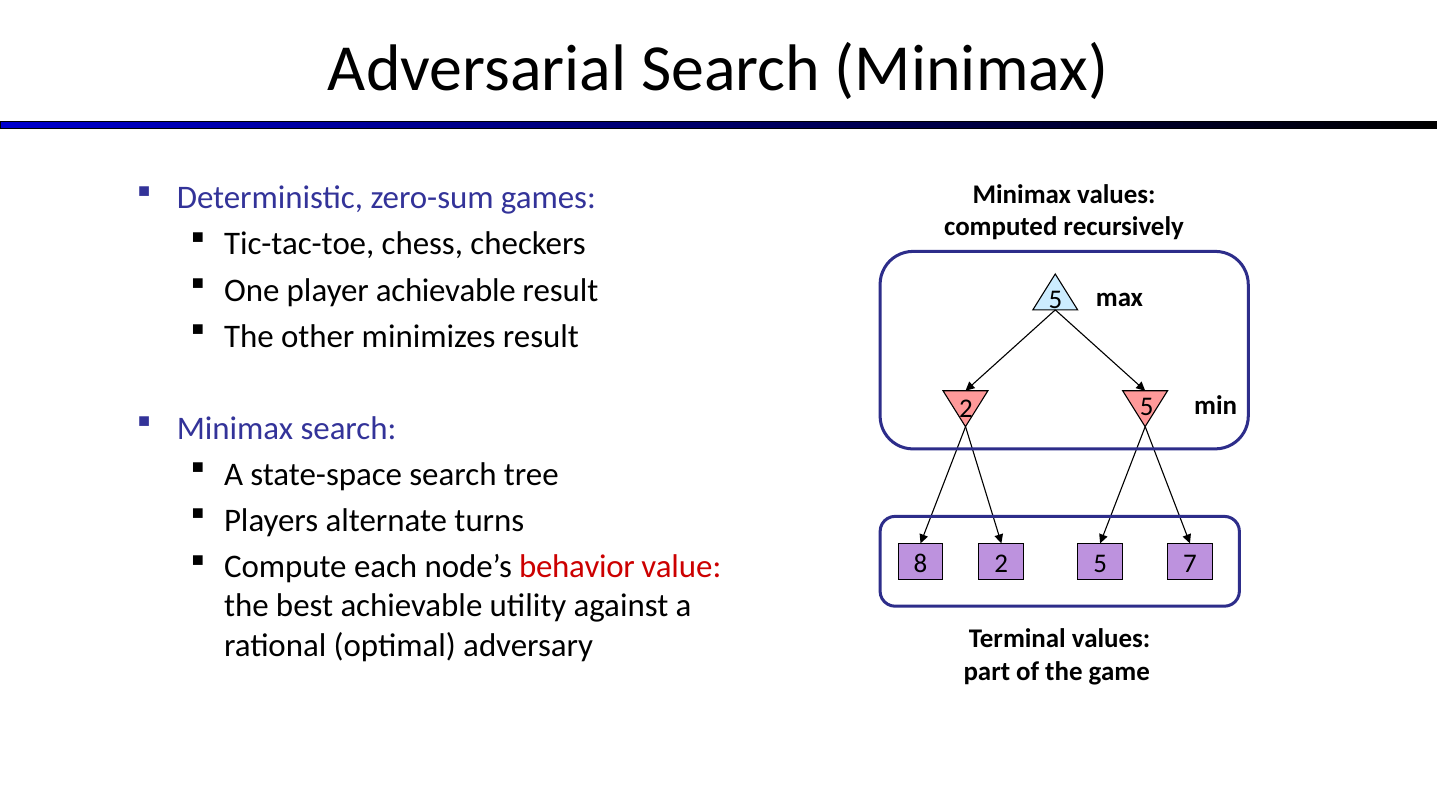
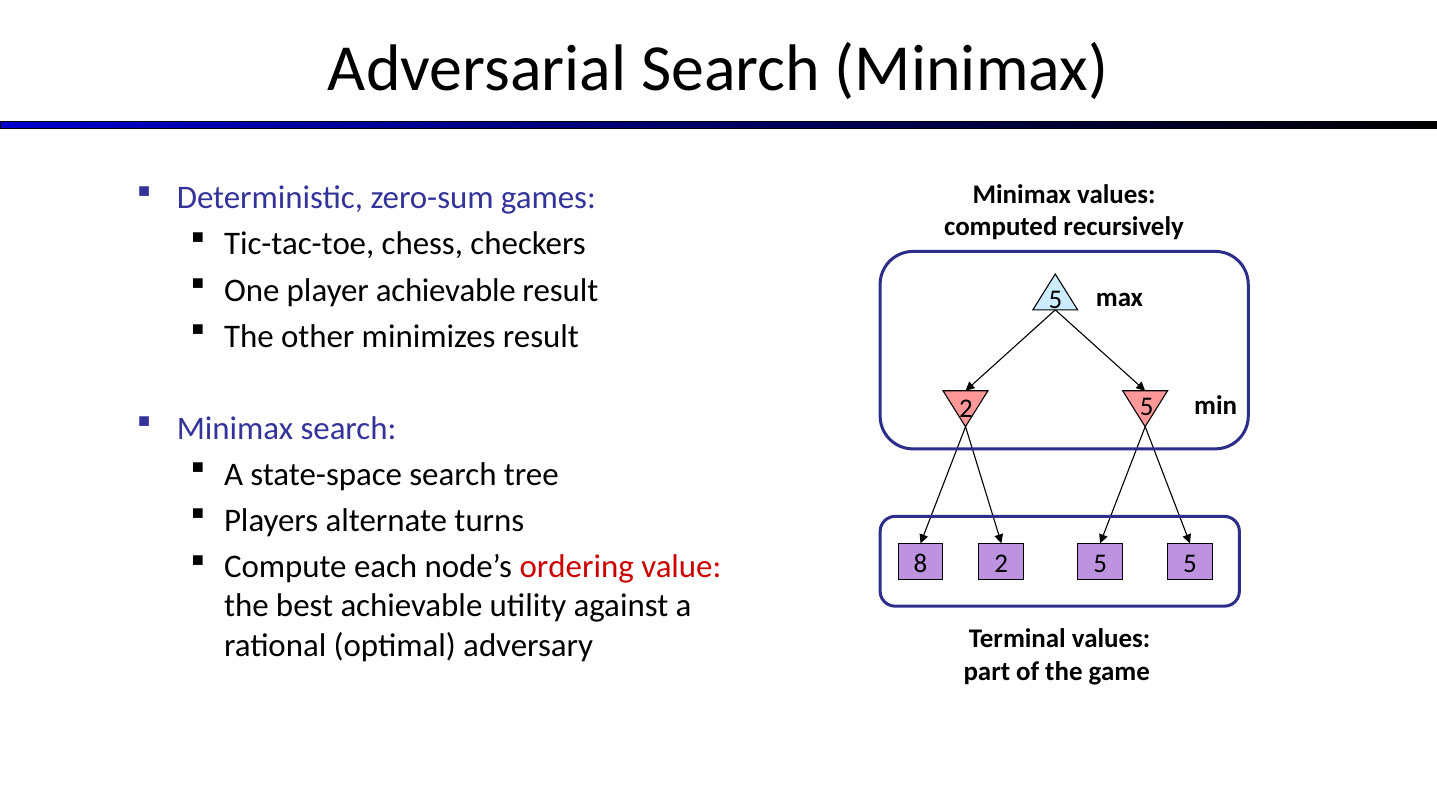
behavior: behavior -> ordering (577, 567)
8 2 5 7: 7 -> 5 (1190, 563)
